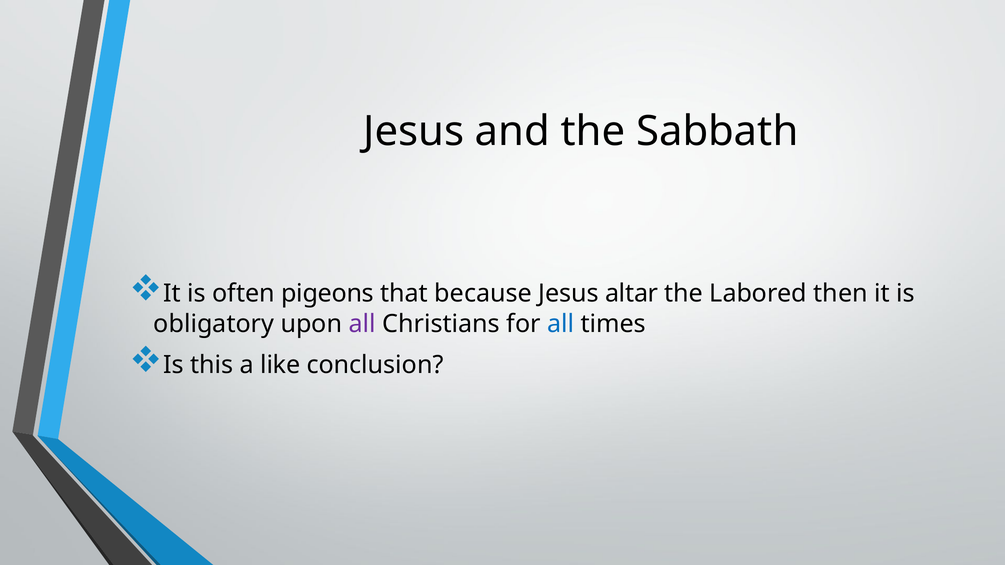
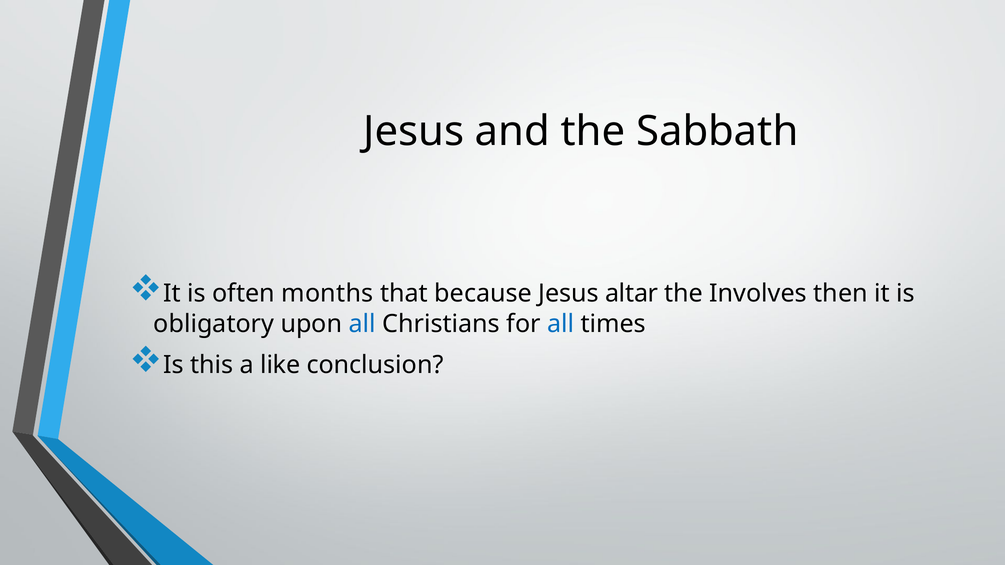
pigeons: pigeons -> months (327, 294)
Labored: Labored -> Involves (758, 294)
all colour: purple -> blue (362, 324)
